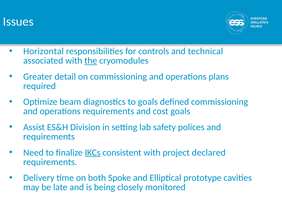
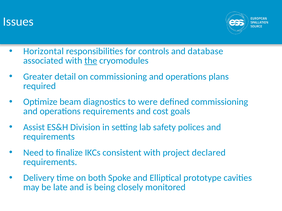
technical: technical -> database (205, 51)
to goals: goals -> were (148, 102)
IKCs underline: present -> none (93, 153)
